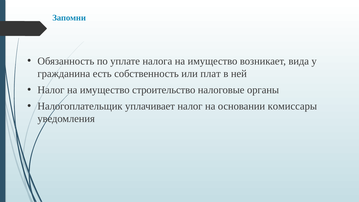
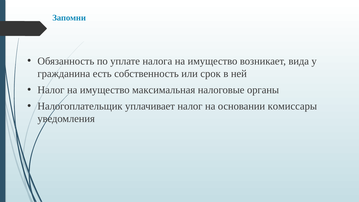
плат: плат -> срок (211, 74)
строительство: строительство -> максимальная (164, 90)
